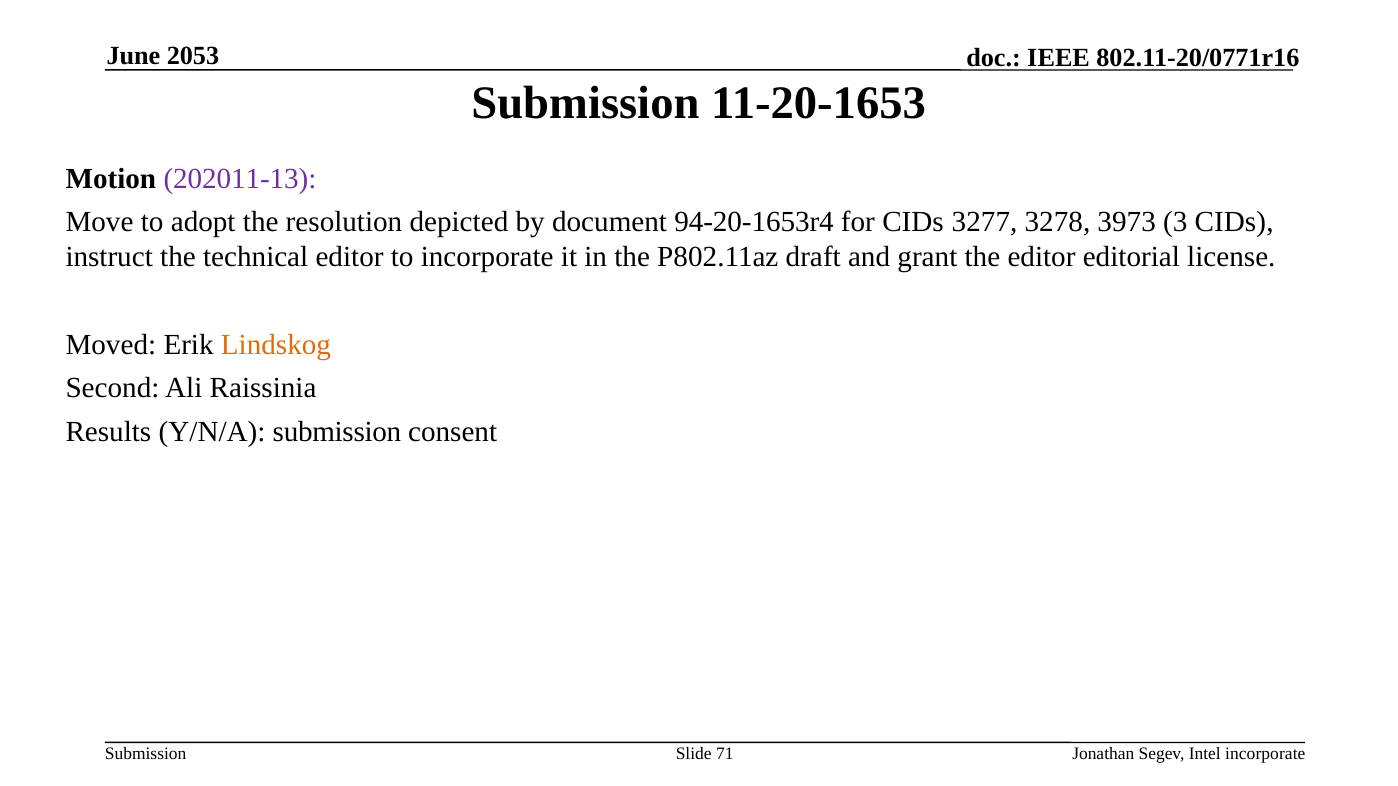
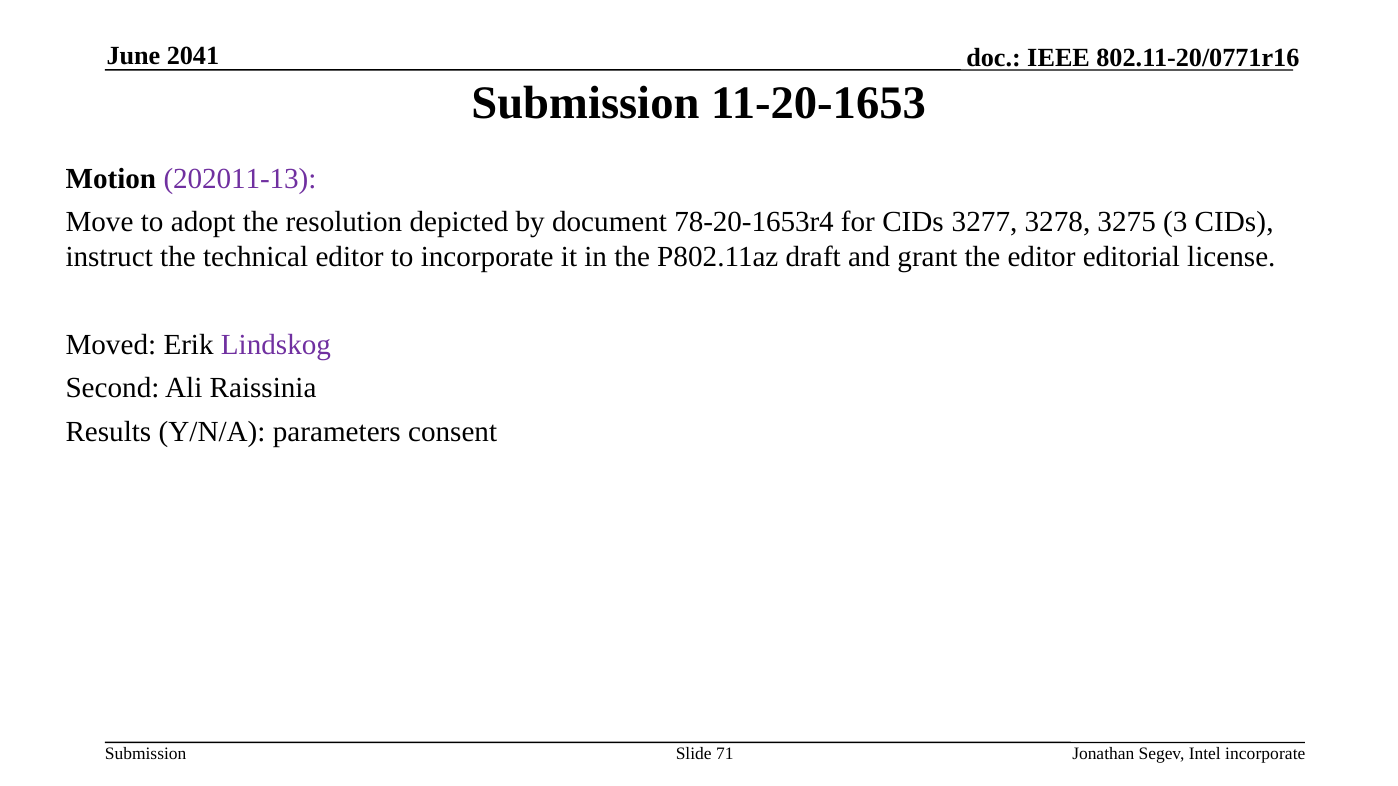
2053: 2053 -> 2041 (193, 56)
94-20-1653r4: 94-20-1653r4 -> 78-20-1653r4 (754, 222)
3973: 3973 -> 3275 (1127, 222)
Lindskog colour: orange -> purple (276, 345)
Y/N/A submission: submission -> parameters (337, 432)
